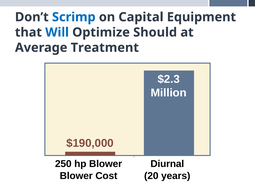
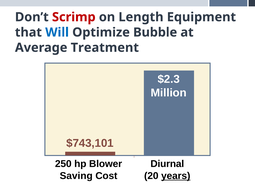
Scrimp colour: blue -> red (74, 17)
Capital: Capital -> Length (141, 17)
Should: Should -> Bubble (155, 32)
$190,000: $190,000 -> $743,101 (90, 143)
years underline: none -> present (176, 176)
Blower: Blower -> Saving (76, 176)
